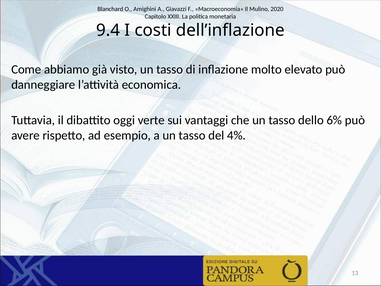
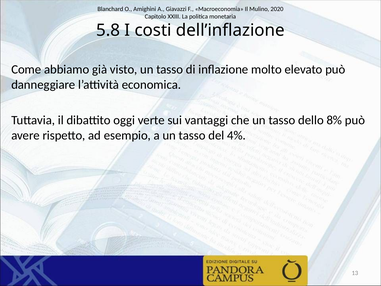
9.4: 9.4 -> 5.8 (108, 30)
6%: 6% -> 8% (334, 120)
